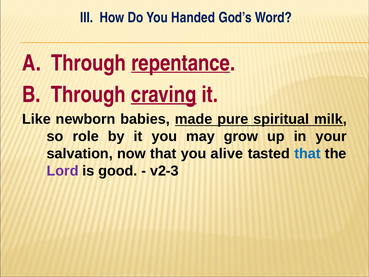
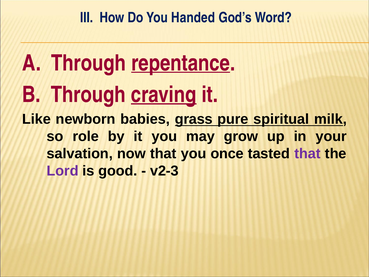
made: made -> grass (194, 119)
alive: alive -> once (227, 153)
that colour: blue -> purple (307, 153)
